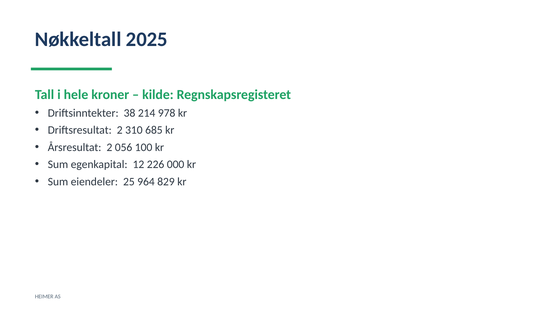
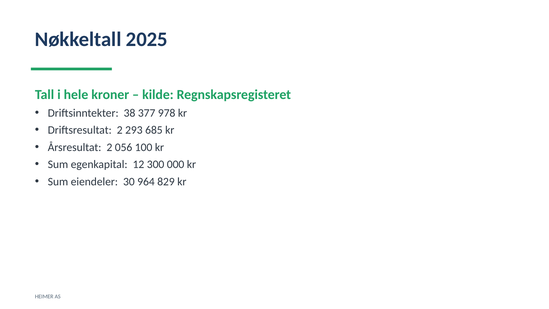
214: 214 -> 377 (147, 113)
310: 310 -> 293 (134, 130)
226: 226 -> 300 (156, 164)
25: 25 -> 30 (129, 182)
